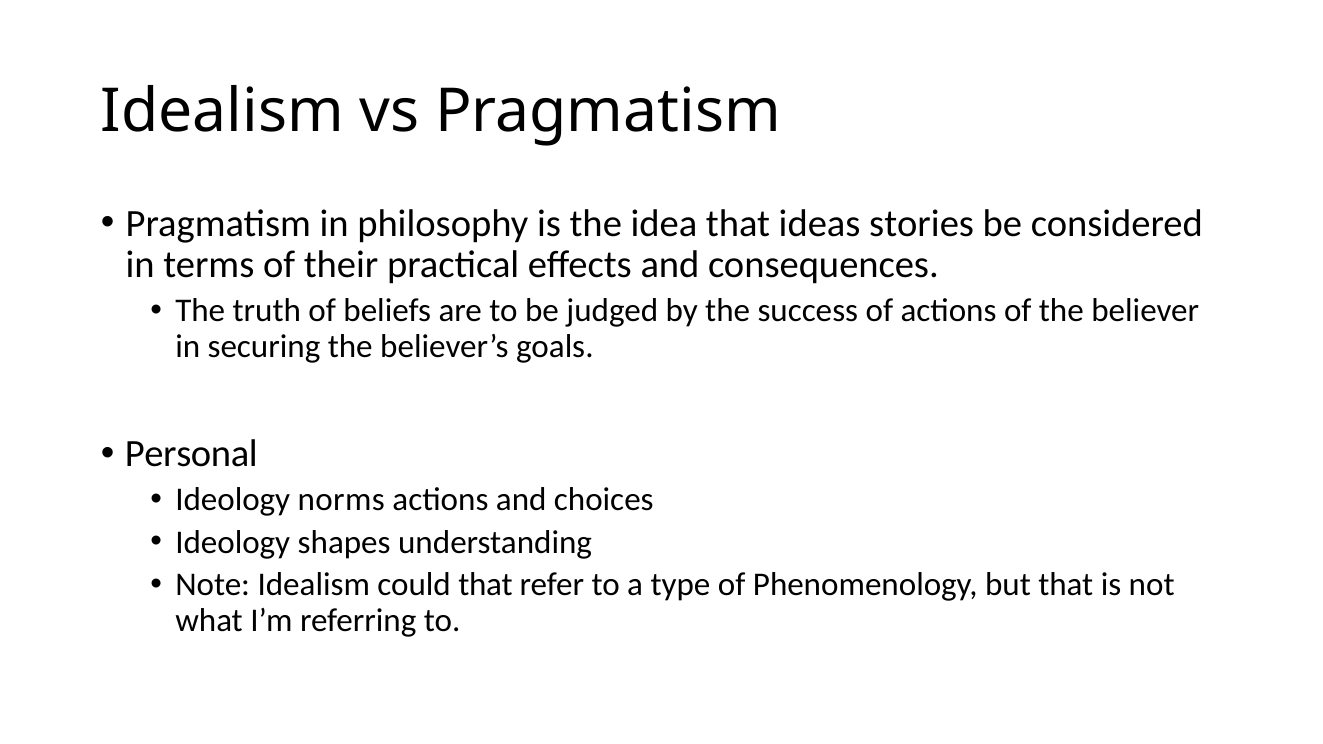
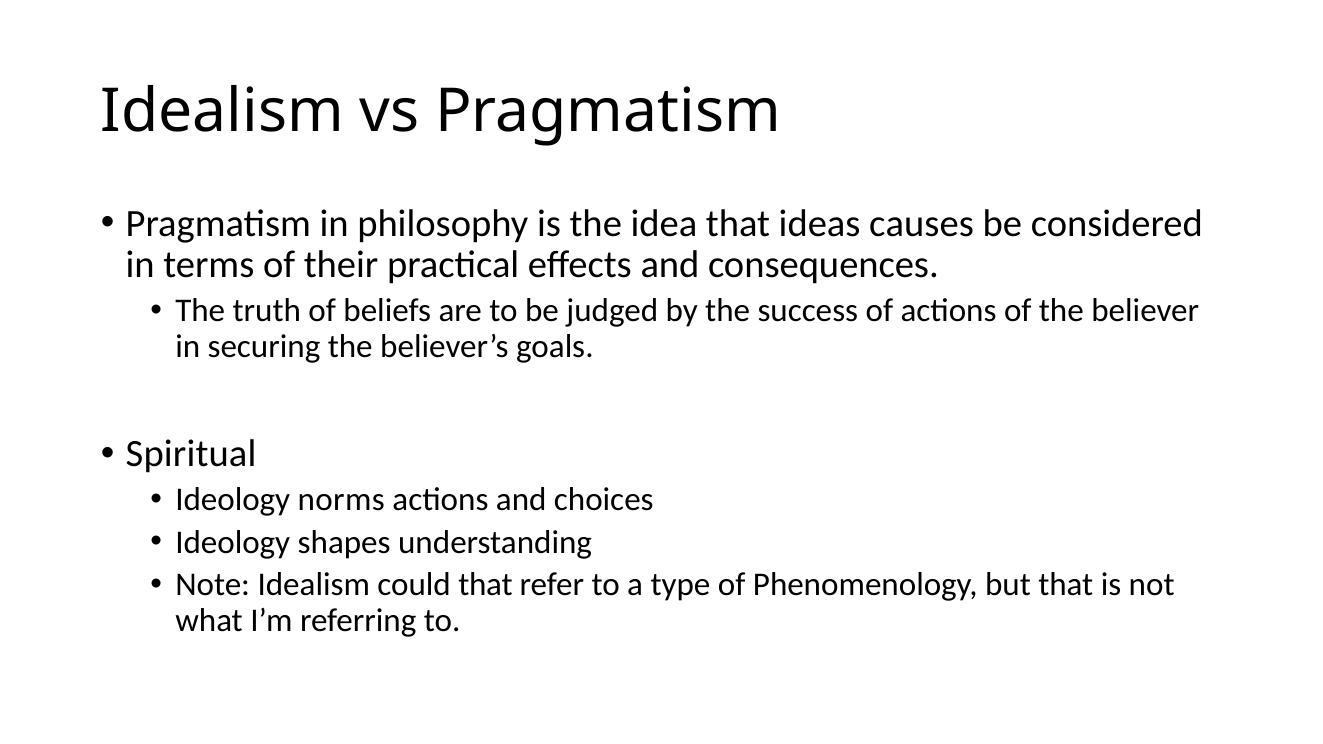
stories: stories -> causes (922, 224)
Personal: Personal -> Spiritual (191, 454)
